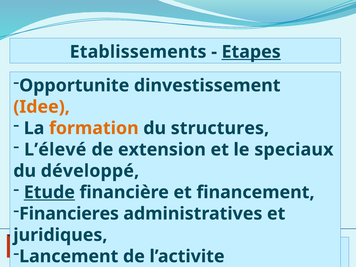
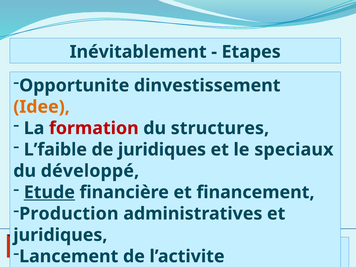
Etablissements: Etablissements -> Inévitablement (138, 52)
Etapes underline: present -> none (251, 52)
formation colour: orange -> red (94, 128)
L’élevé: L’élevé -> L’faible (55, 150)
de extension: extension -> juridiques (162, 150)
Financieres: Financieres -> Production (69, 214)
